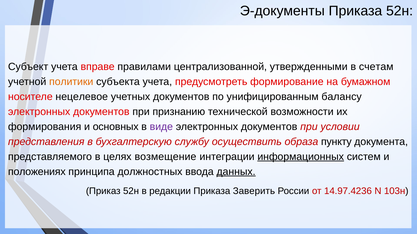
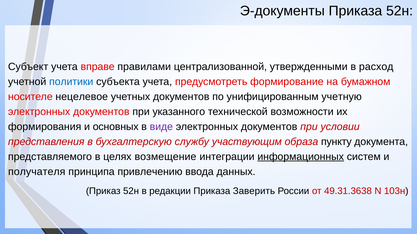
счетам: счетам -> расход (376, 67)
политики colour: orange -> blue (71, 82)
балансу: балансу -> учетную (342, 97)
признанию: признанию -> указанного (179, 112)
осуществить: осуществить -> участвующим (247, 142)
положениях: положениях -> получателя (37, 172)
должностных: должностных -> привлечению (150, 172)
данных underline: present -> none (236, 172)
14.97.4236: 14.97.4236 -> 49.31.3638 (348, 191)
